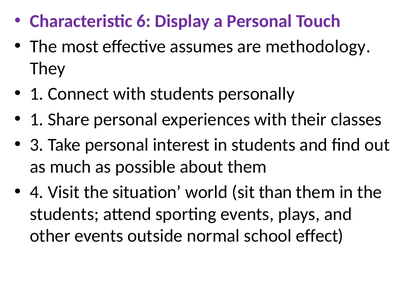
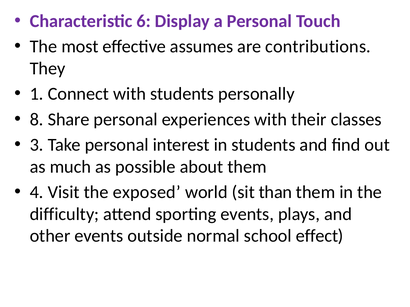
methodology: methodology -> contributions (318, 47)
1: 1 -> 8 (37, 120)
situation: situation -> exposed (147, 193)
students: students -> difficulty (64, 214)
